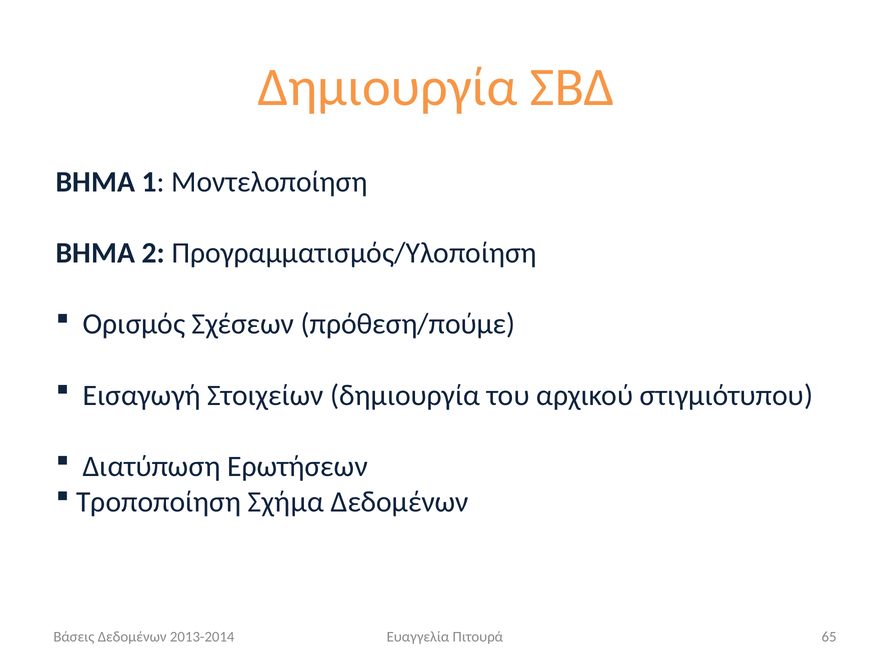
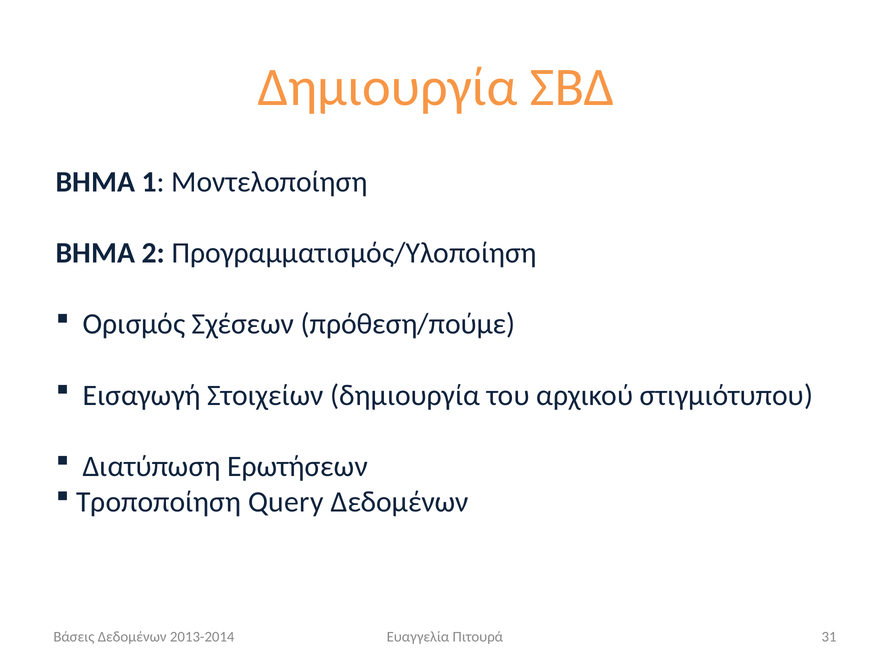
Σχήμα: Σχήμα -> Query (286, 502)
65: 65 -> 31 (829, 637)
